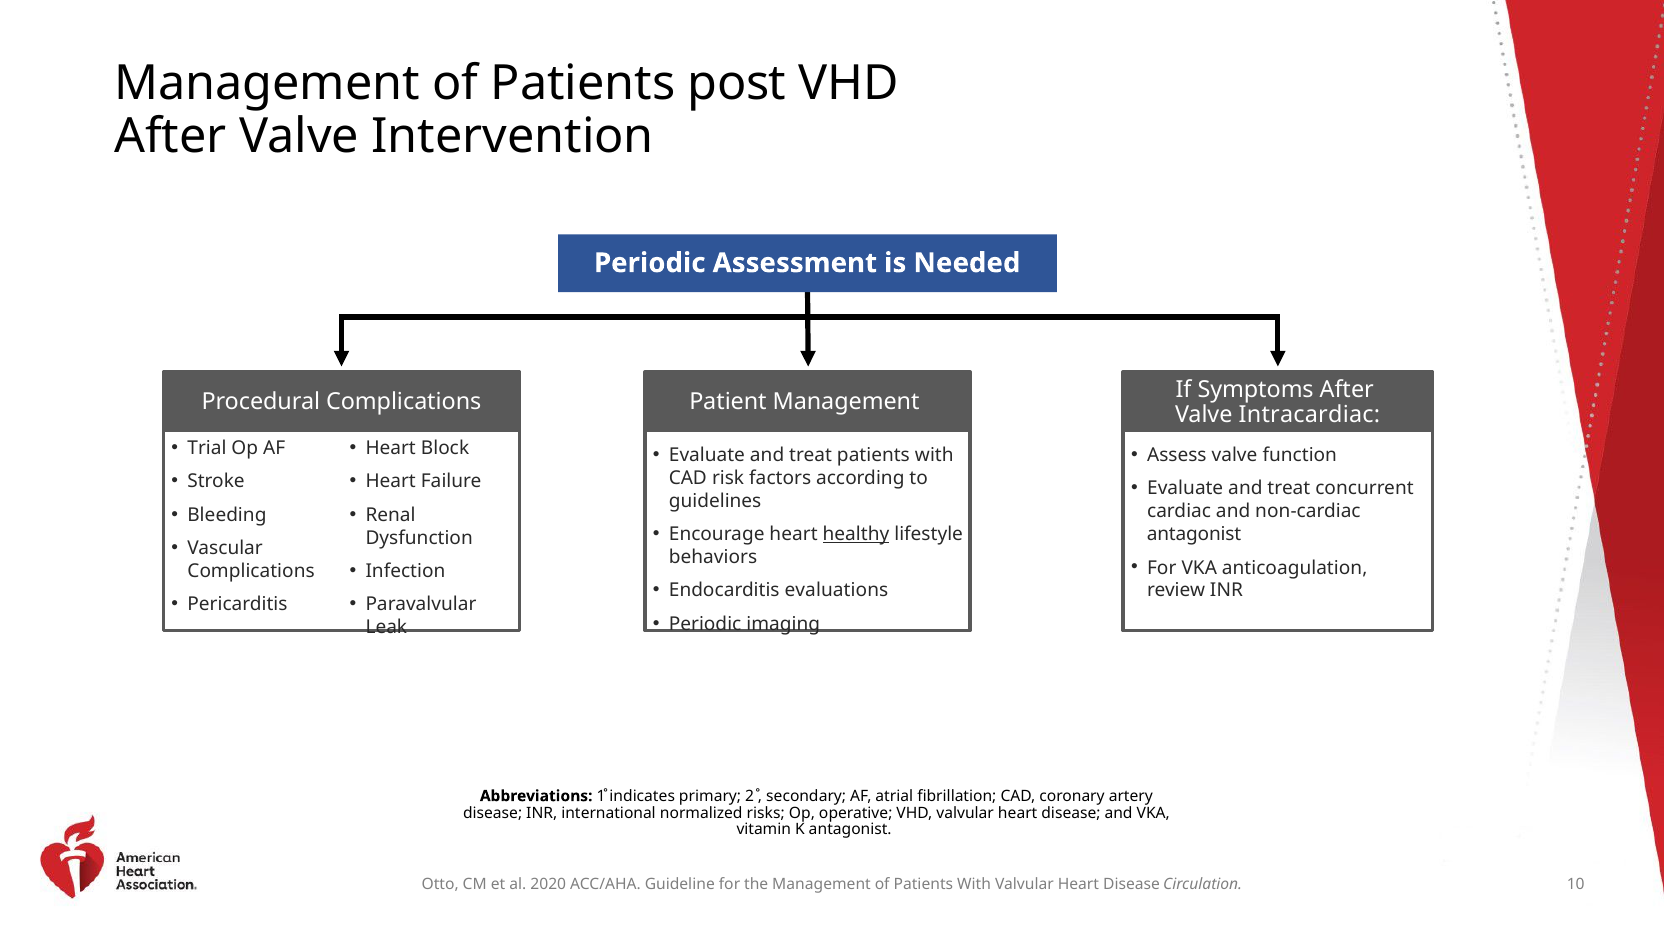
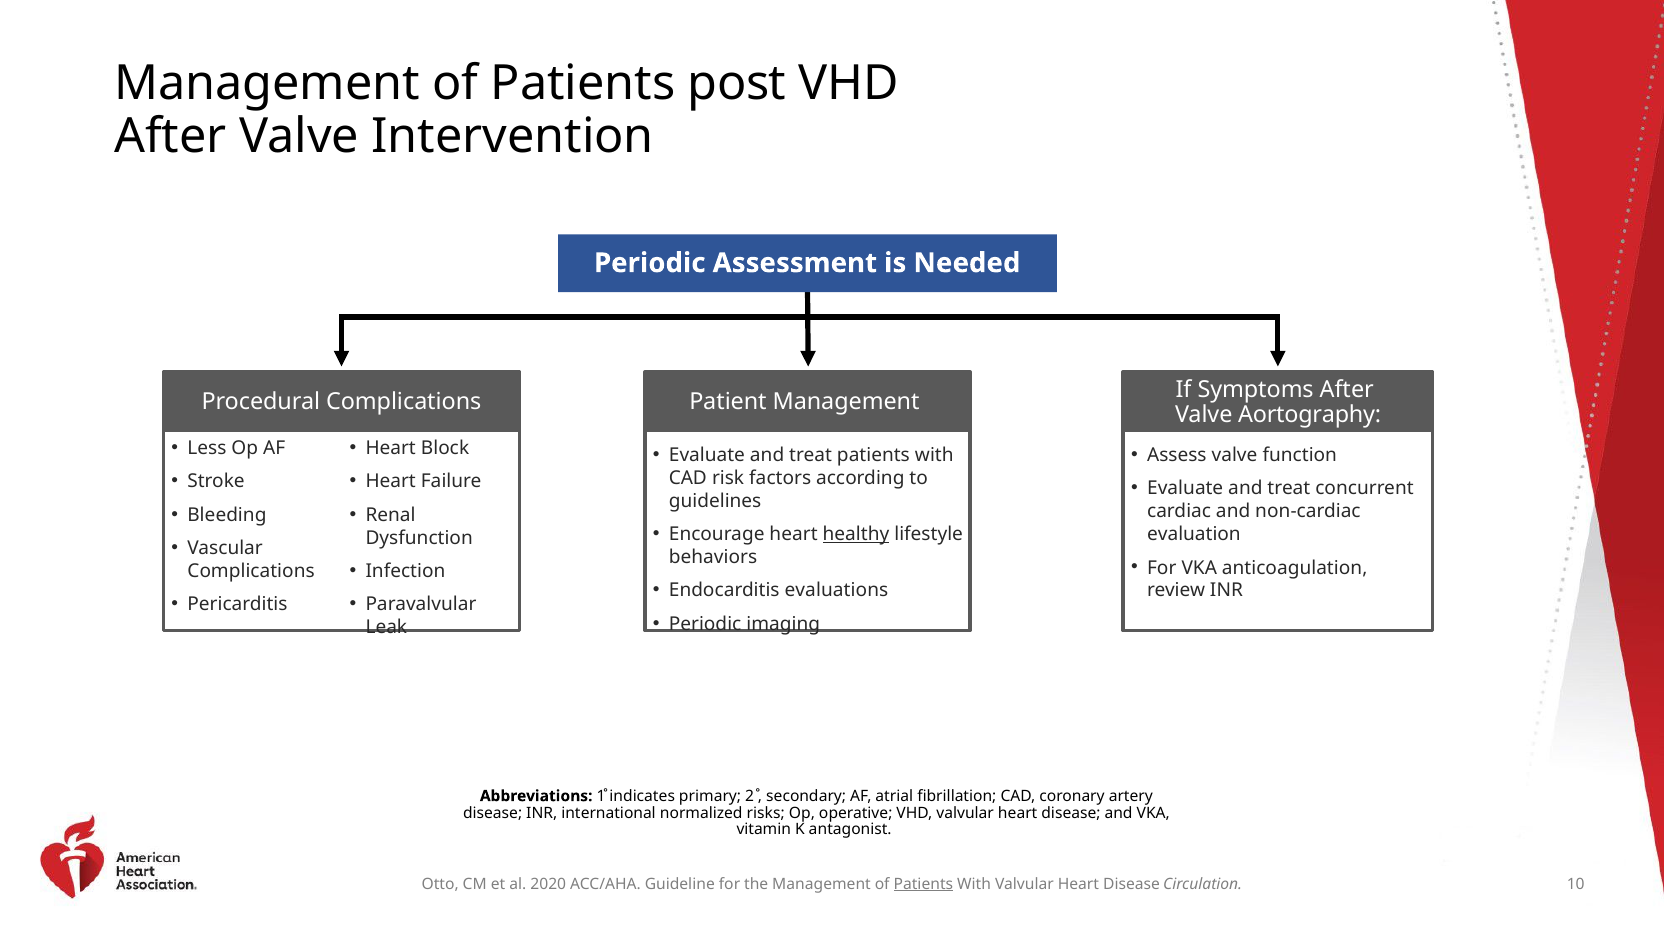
Intracardiac: Intracardiac -> Aortography (1310, 415)
Trial: Trial -> Less (207, 448)
antagonist: antagonist -> evaluation (1194, 534)
Patients underline: none -> present (923, 884)
